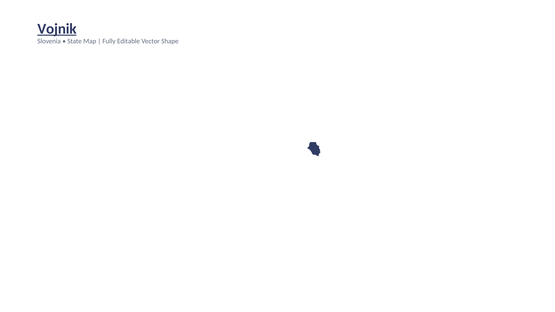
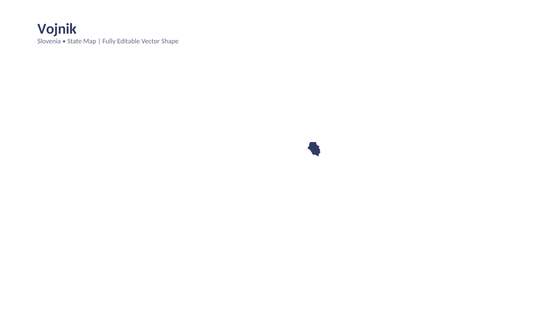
Vojnik underline: present -> none (57, 29)
